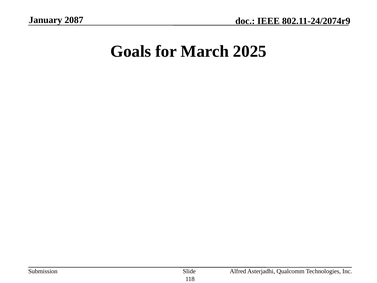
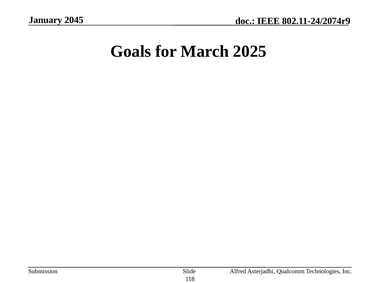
2087: 2087 -> 2045 (74, 20)
